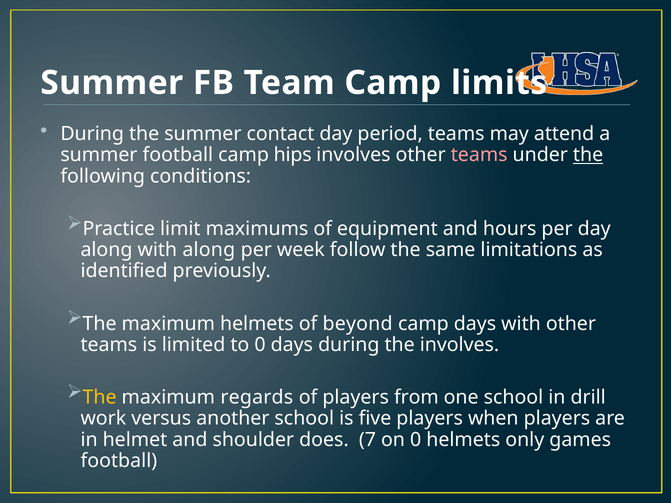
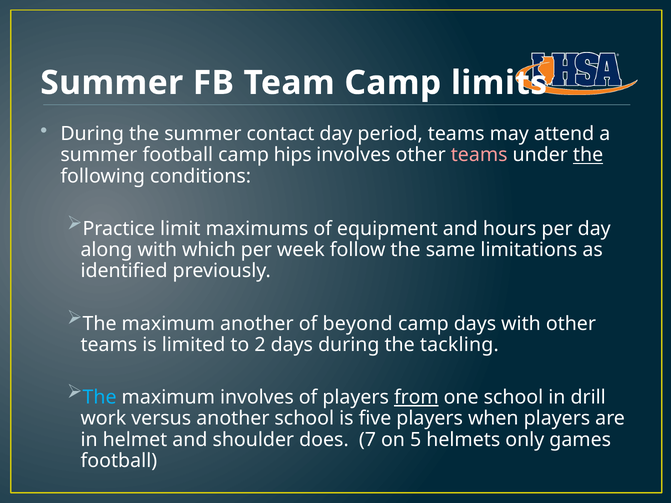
with along: along -> which (209, 250)
maximum helmets: helmets -> another (257, 324)
to 0: 0 -> 2 (260, 345)
the involves: involves -> tackling (459, 345)
The colour: yellow -> light blue (100, 398)
maximum regards: regards -> involves (257, 398)
from underline: none -> present (416, 398)
on 0: 0 -> 5 (416, 440)
